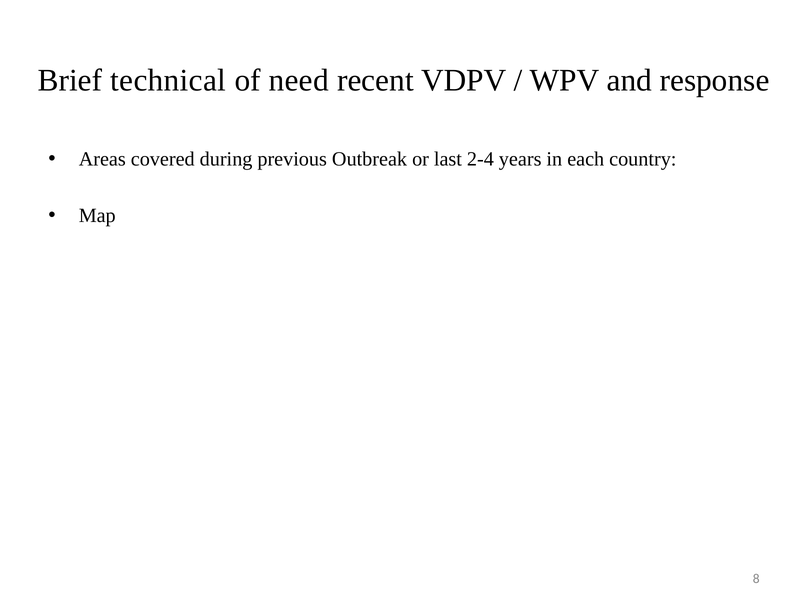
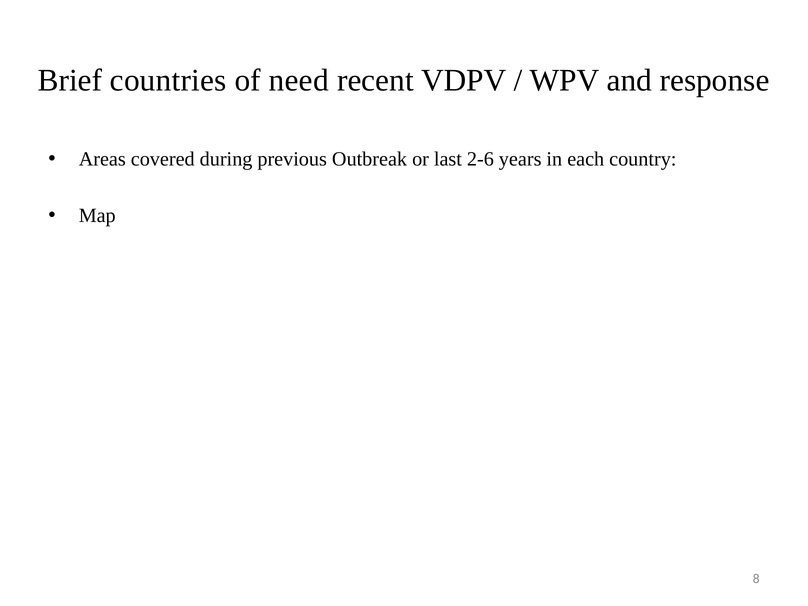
technical: technical -> countries (168, 80)
2-4: 2-4 -> 2-6 (480, 159)
